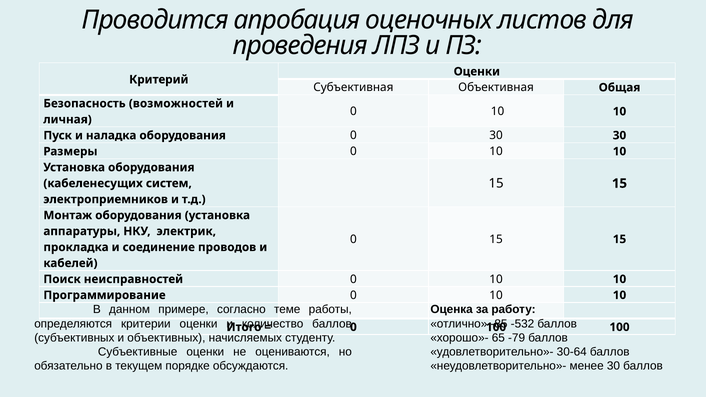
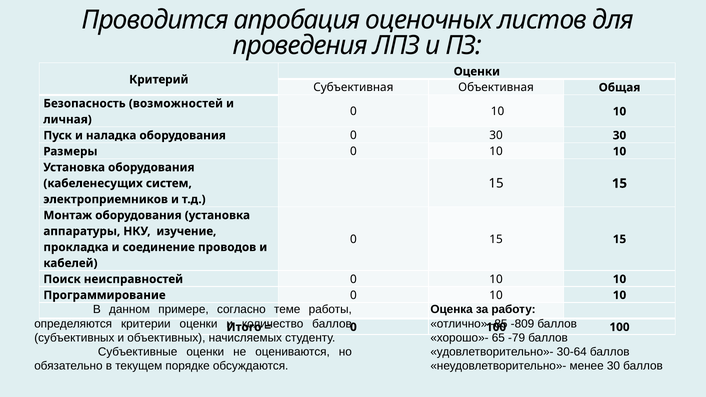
электрик: электрик -> изучение (186, 231)
-532: -532 -> -809 (522, 324)
